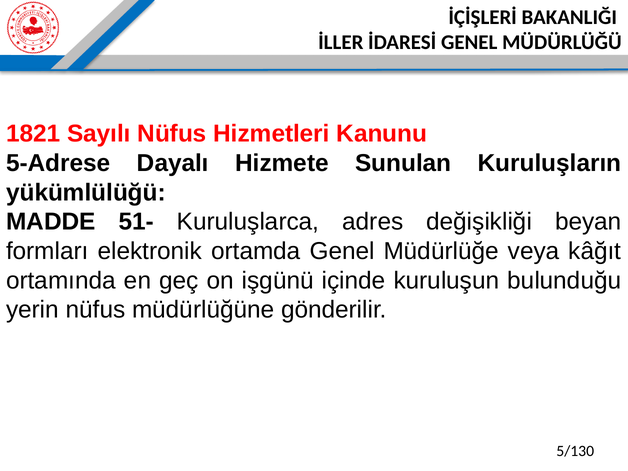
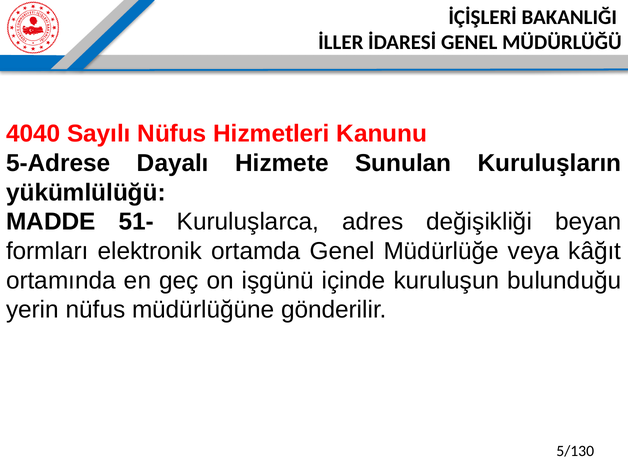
1821: 1821 -> 4040 (33, 134)
